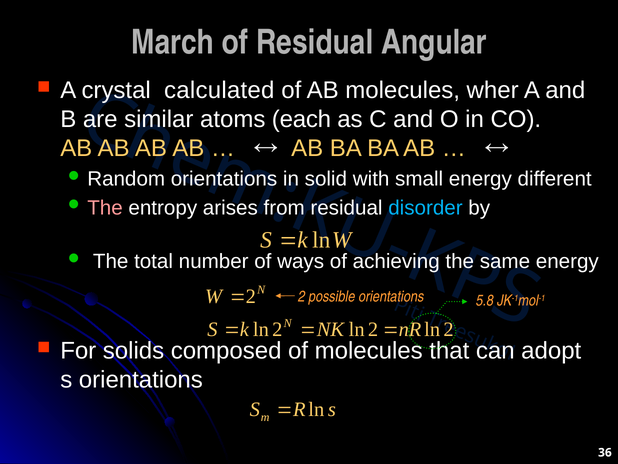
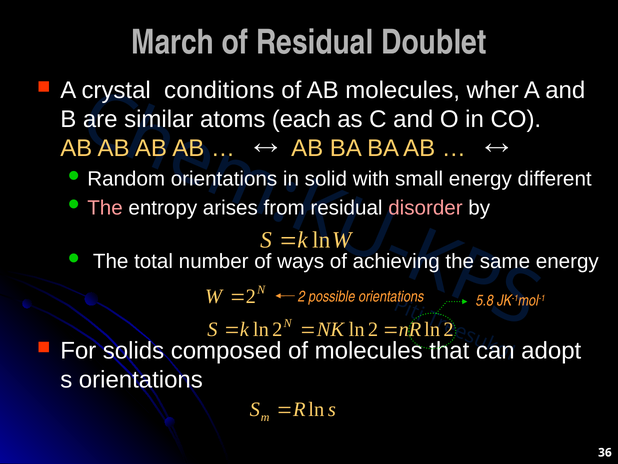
Angular: Angular -> Doublet (434, 42)
calculated: calculated -> conditions (219, 90)
disorder colour: light blue -> pink (425, 208)
